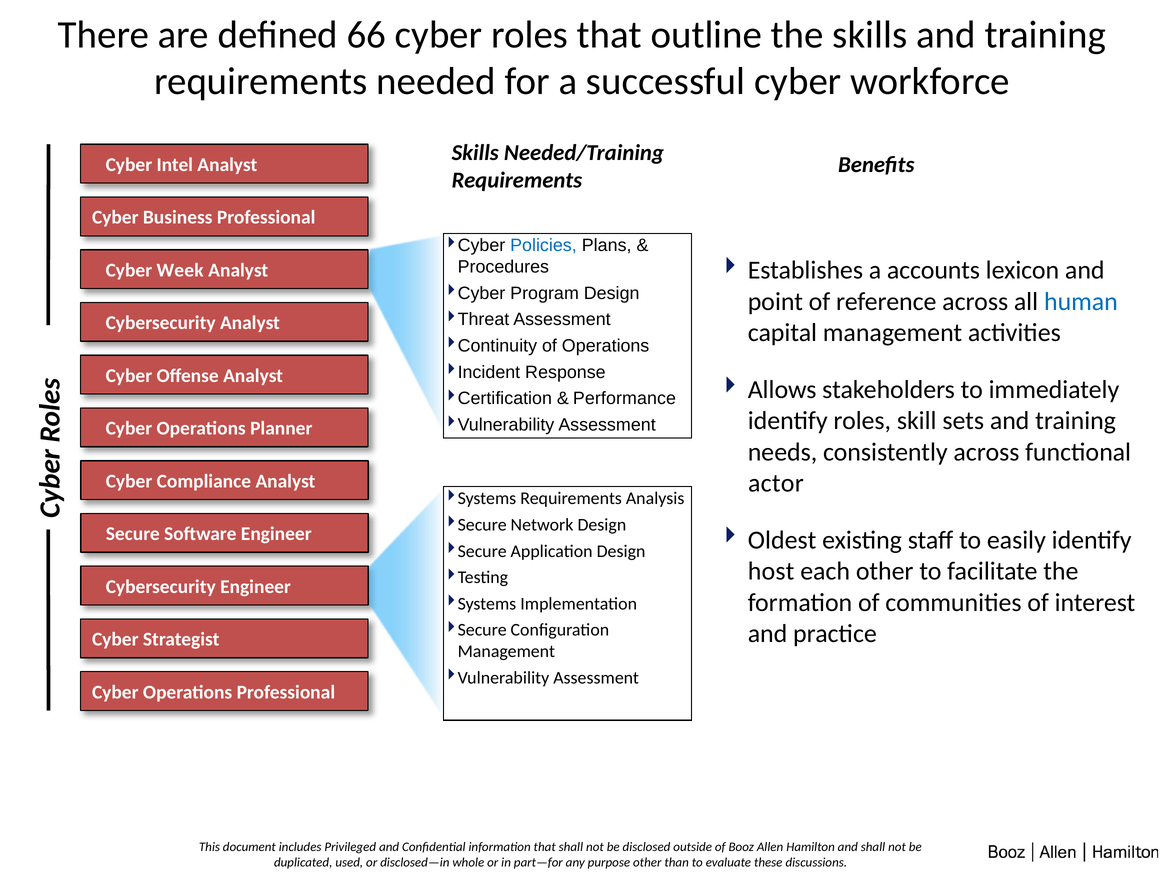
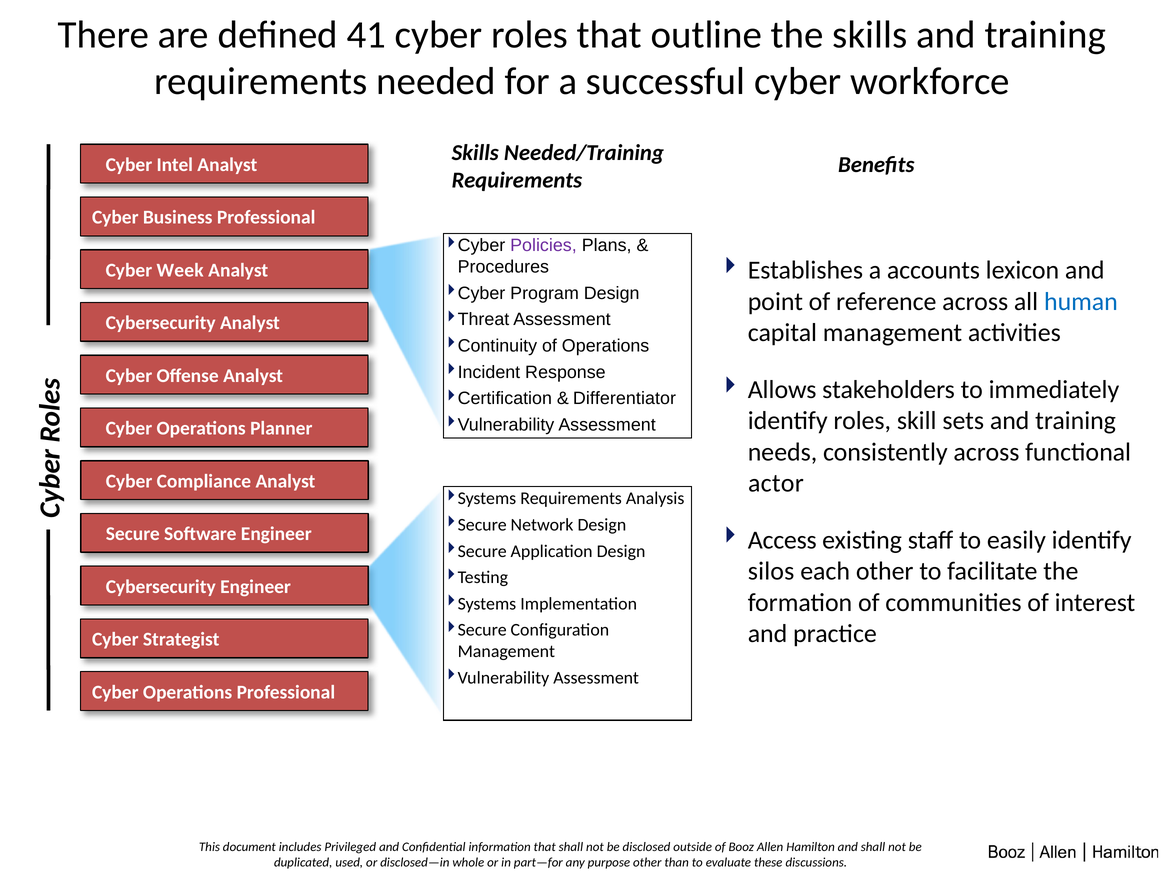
66: 66 -> 41 (366, 35)
Policies colour: blue -> purple (543, 246)
Performance: Performance -> Differentiator (624, 398)
Oldest: Oldest -> Access (782, 540)
host: host -> silos (771, 571)
